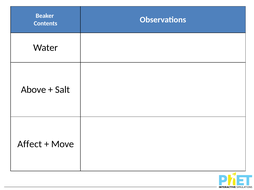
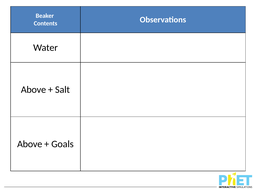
Affect: Affect -> Above (30, 144)
Move: Move -> Goals (62, 144)
